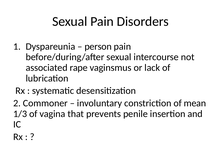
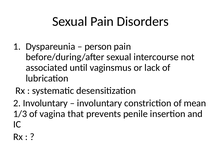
rape: rape -> until (79, 68)
2 Commoner: Commoner -> Involuntary (45, 103)
